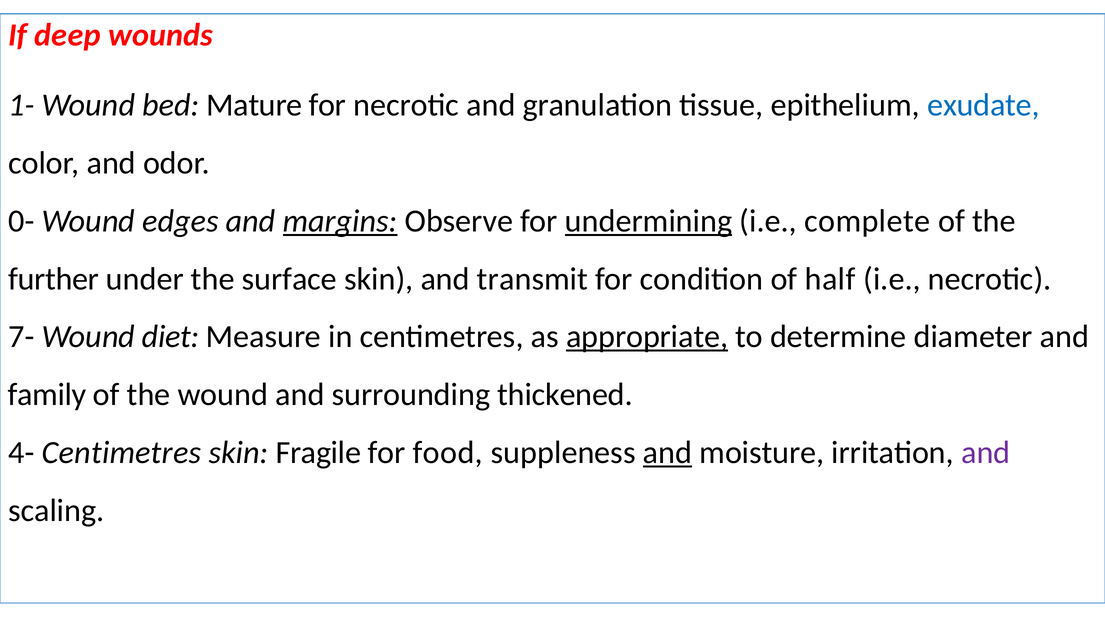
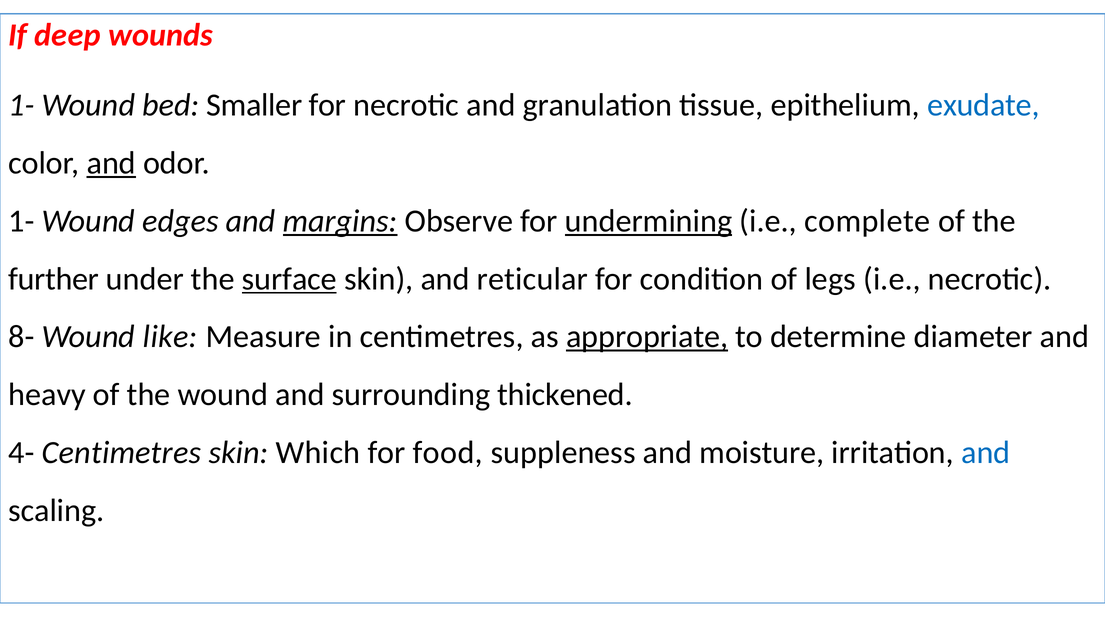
Mature: Mature -> Smaller (254, 105)
and underline: none -> present (111, 163)
0-: 0- -> 1- (21, 221)
surface underline: none -> present (289, 279)
transmit: transmit -> reticular (532, 279)
half: half -> legs (830, 279)
7-: 7- -> 8- (21, 337)
diet: diet -> like (170, 337)
family: family -> heavy (47, 394)
Fragile: Fragile -> Which (318, 452)
and underline: present -> none (667, 452)
and colour: purple -> blue (986, 452)
